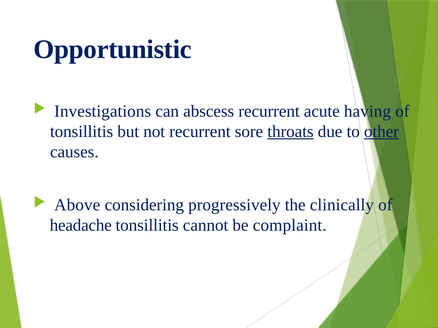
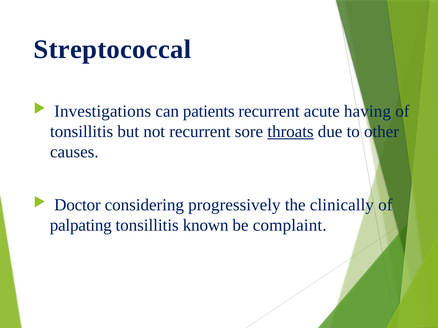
Opportunistic: Opportunistic -> Streptococcal (112, 49)
abscess: abscess -> patients (209, 111)
other underline: present -> none (381, 132)
Above: Above -> Doctor (77, 205)
headache: headache -> palpating (81, 226)
cannot: cannot -> known (206, 226)
